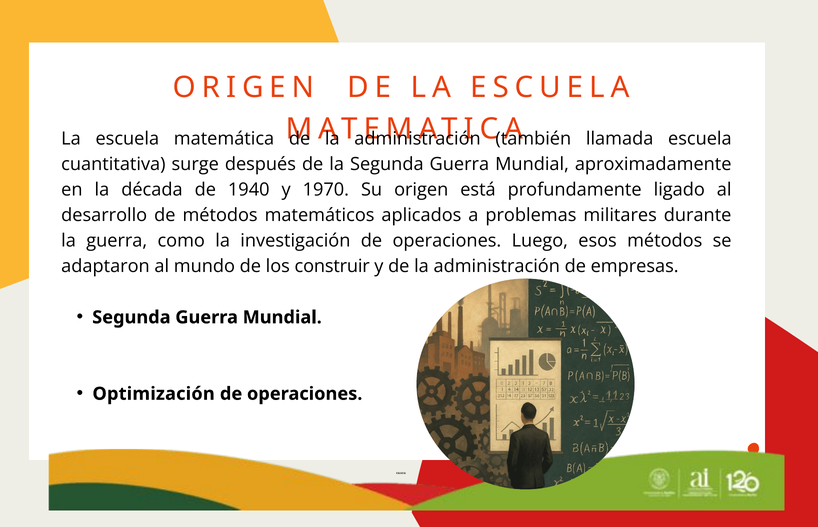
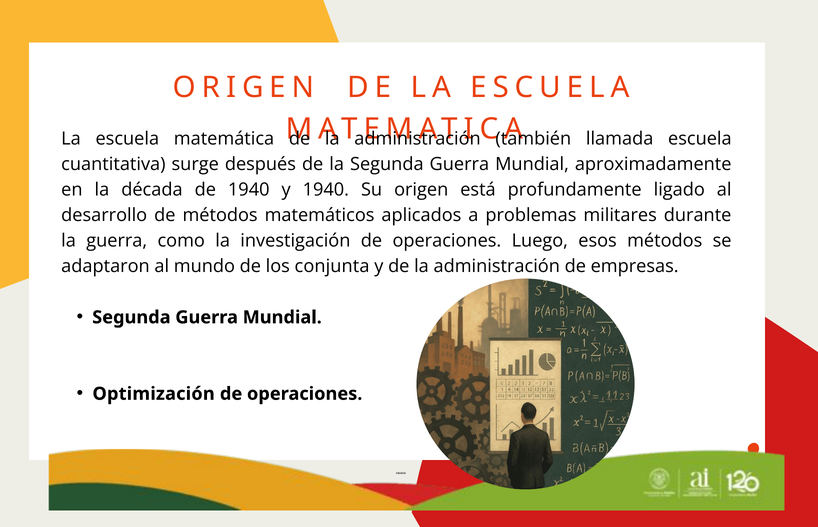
y 1970: 1970 -> 1940 (326, 190)
construir: construir -> conjunta (332, 266)
